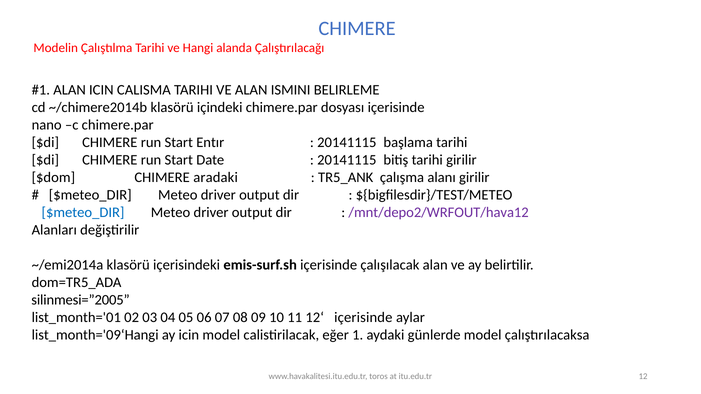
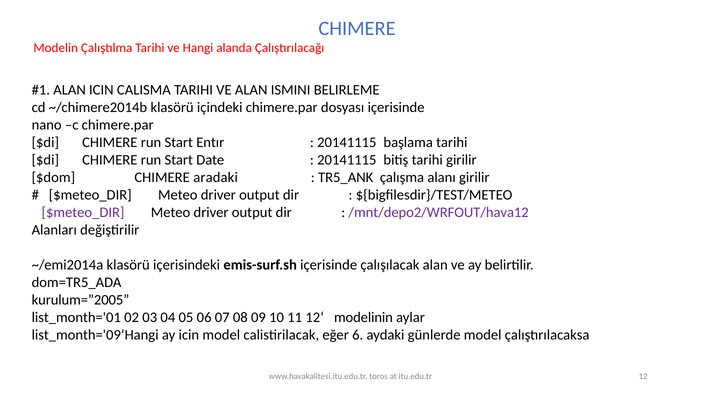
$meteo_DIR colour: blue -> purple (83, 213)
silinmesi=”2005: silinmesi=”2005 -> kurulum=”2005 (80, 300)
12‘ içerisinde: içerisinde -> modelinin (363, 318)
1: 1 -> 6 (358, 335)
